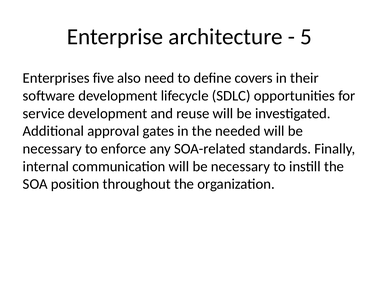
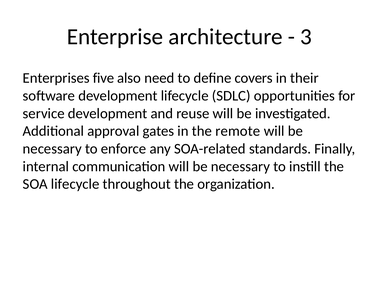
5: 5 -> 3 (306, 37)
needed: needed -> remote (238, 131)
SOA position: position -> lifecycle (75, 184)
